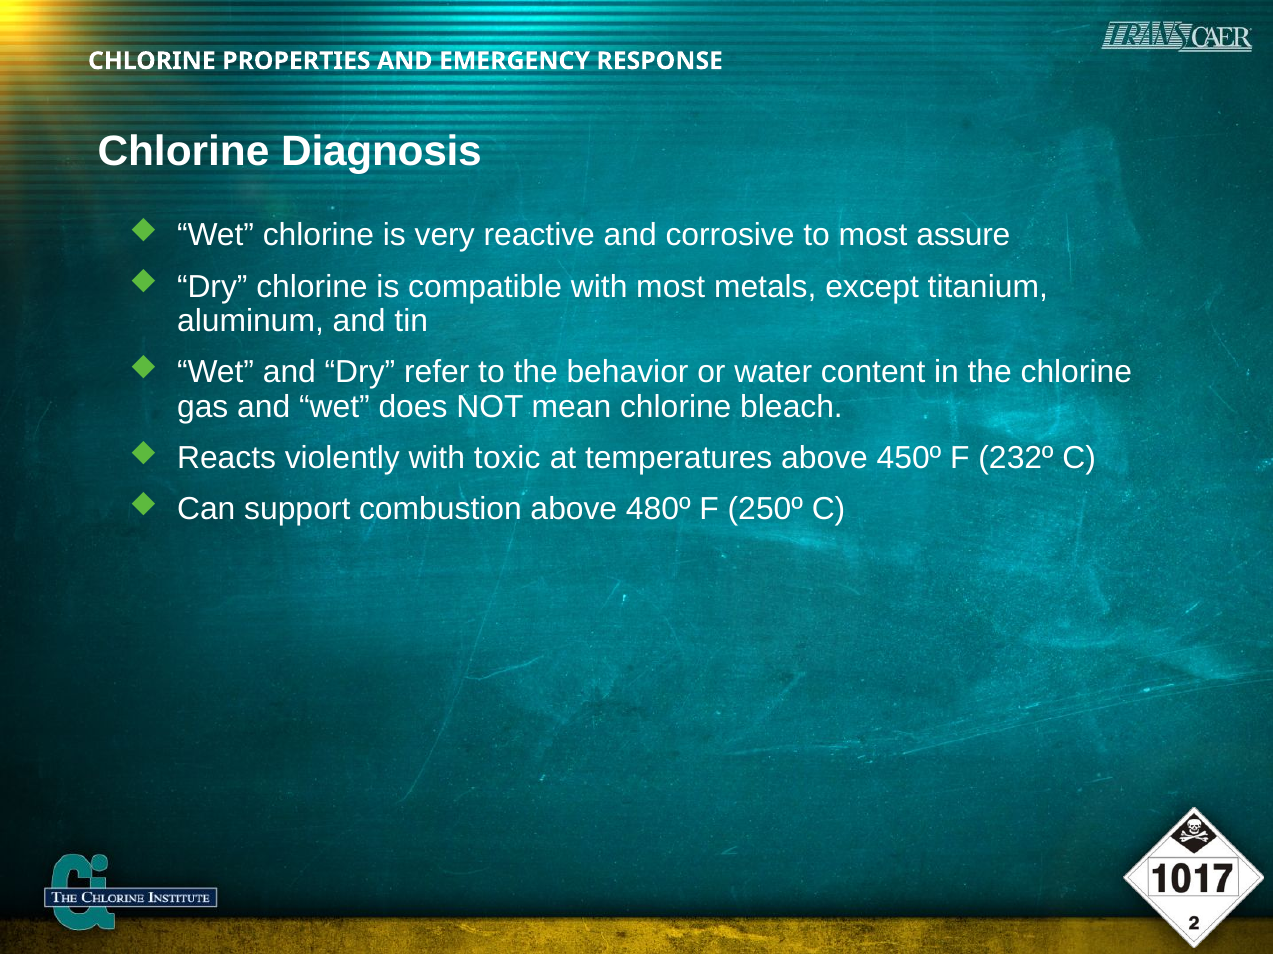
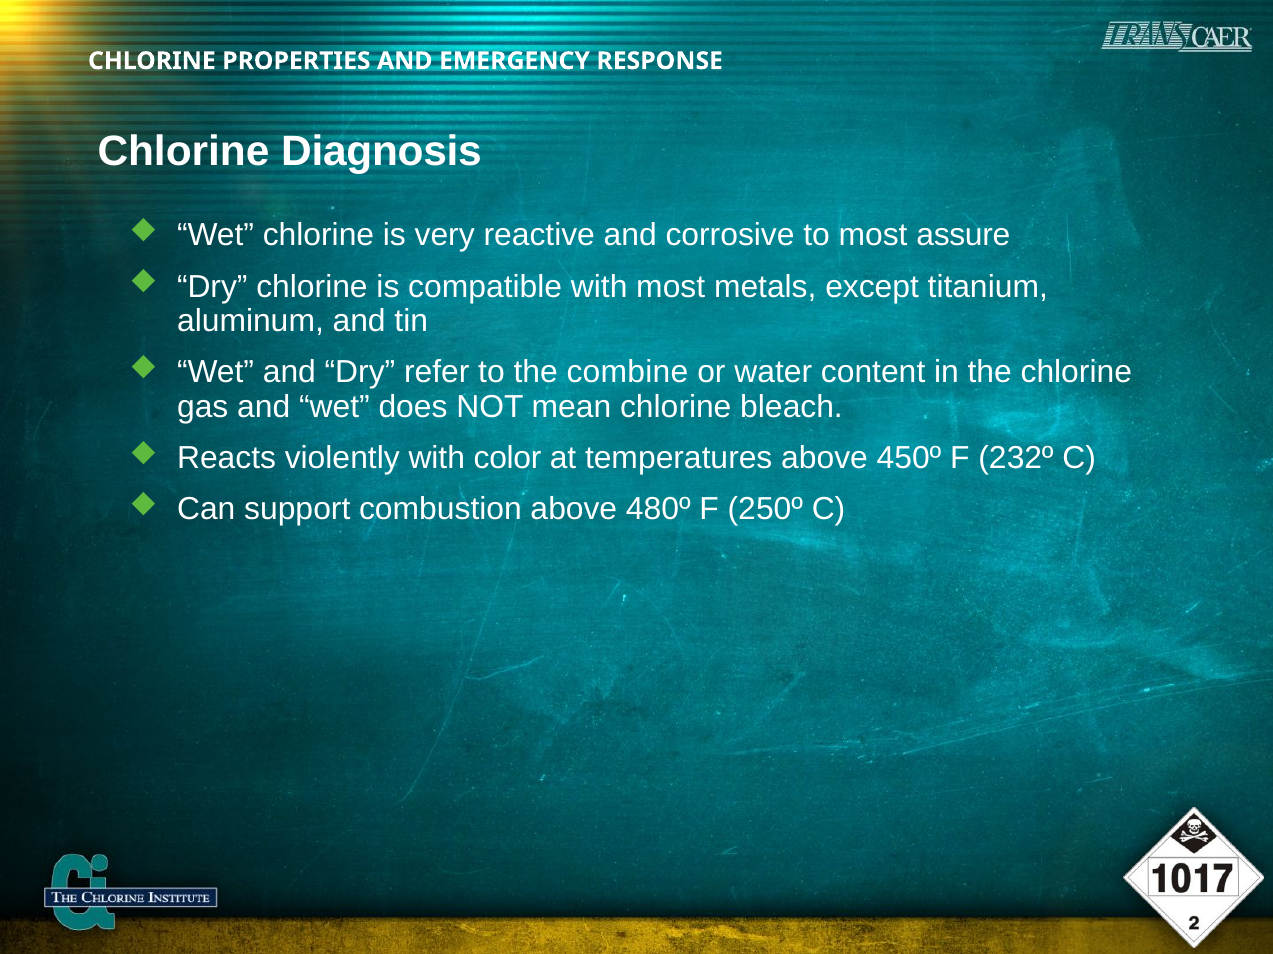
behavior: behavior -> combine (627, 373)
toxic: toxic -> color (508, 458)
